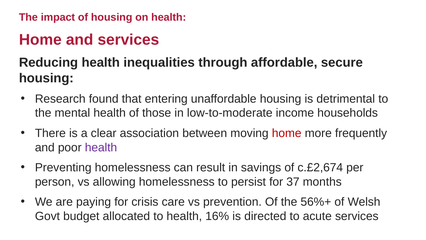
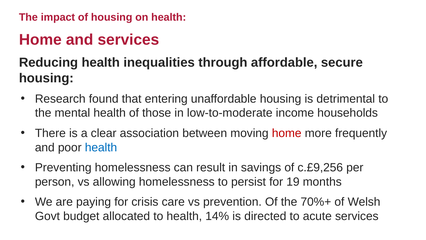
health colour: purple -> blue (101, 147)
c.£2,674: c.£2,674 -> c.£9,256 (320, 167)
37: 37 -> 19 (293, 182)
56%+: 56%+ -> 70%+ (316, 202)
16%: 16% -> 14% (217, 216)
